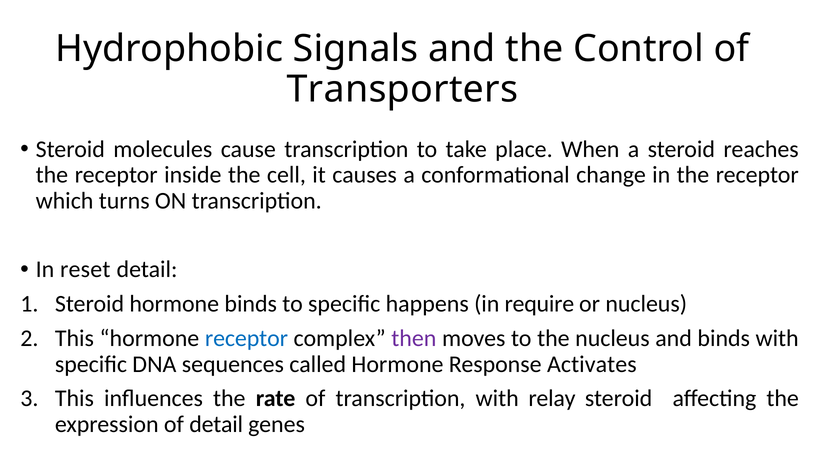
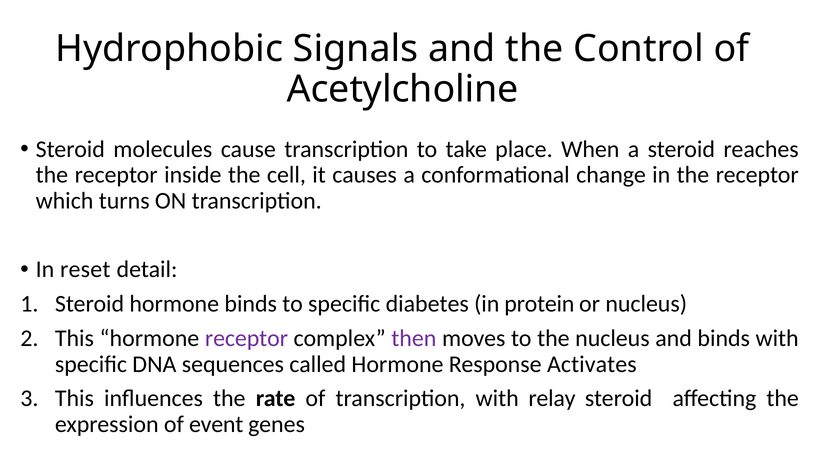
Transporters: Transporters -> Acetylcholine (403, 89)
happens: happens -> diabetes (427, 304)
require: require -> protein (539, 304)
receptor colour: blue -> purple (246, 338)
of detail: detail -> event (216, 424)
